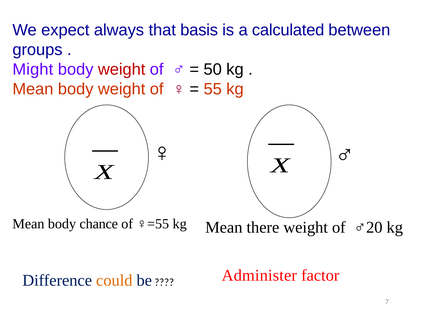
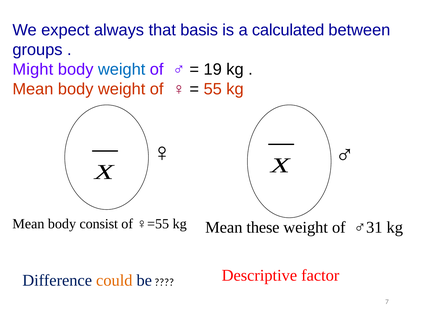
weight colour: red -> blue (122, 70)
50: 50 -> 19 (213, 70)
chance: chance -> consist (99, 224)
there: there -> these (263, 228)
♂20: ♂20 -> ♂31 (368, 228)
Administer: Administer -> Descriptive (259, 276)
